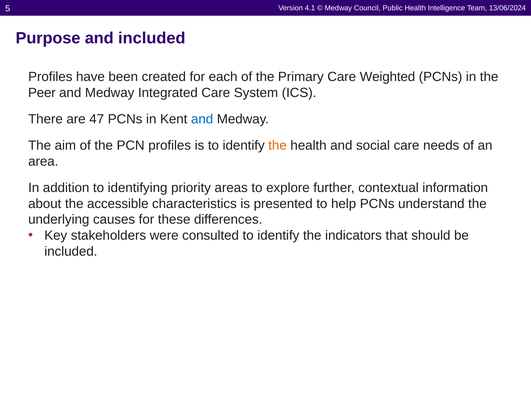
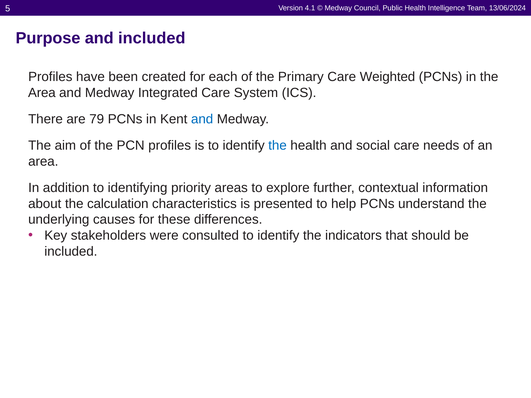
Peer: Peer -> Area (42, 93)
47: 47 -> 79 (97, 119)
the colour: orange -> blue (278, 146)
accessible: accessible -> calculation (118, 204)
